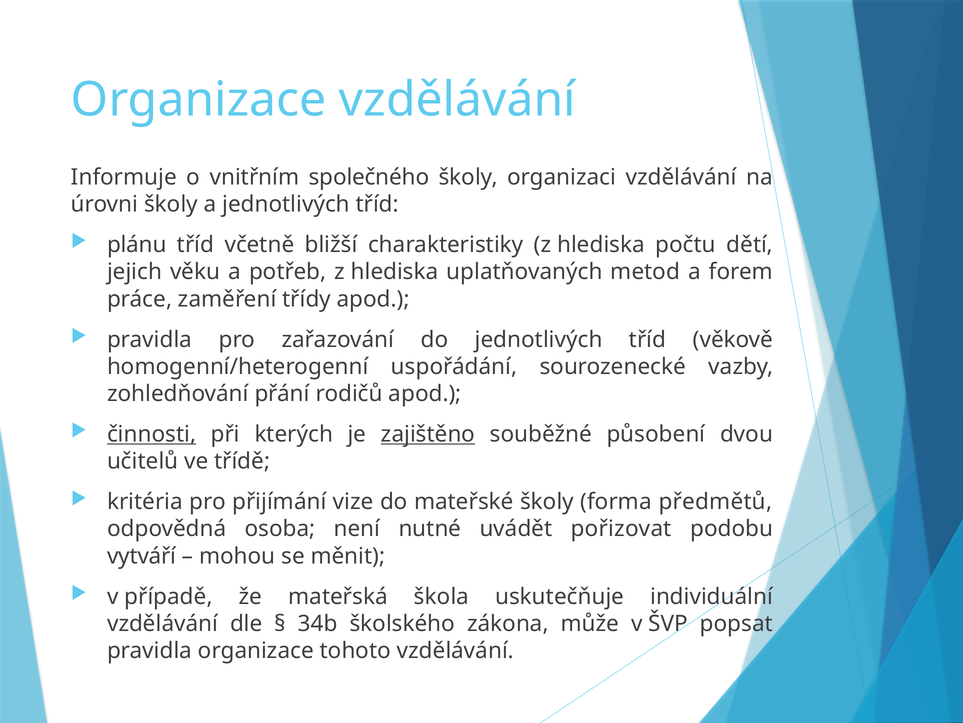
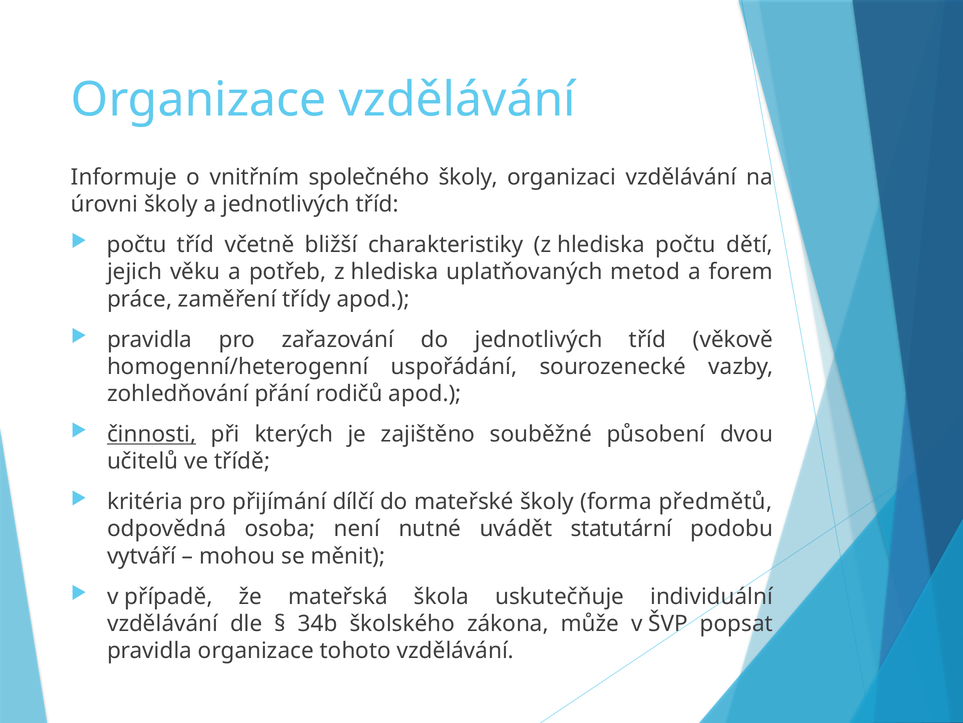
plánu: plánu -> počtu (137, 245)
zajištěno underline: present -> none (428, 434)
vize: vize -> dílčí (353, 501)
pořizovat: pořizovat -> statutární (621, 528)
